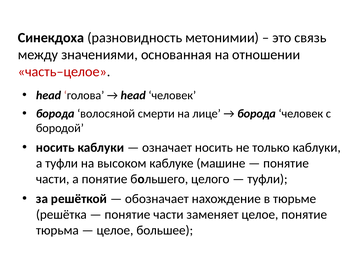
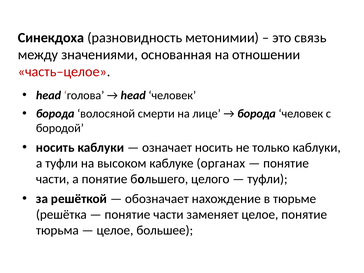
машине: машине -> органах (221, 163)
